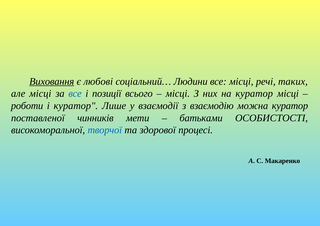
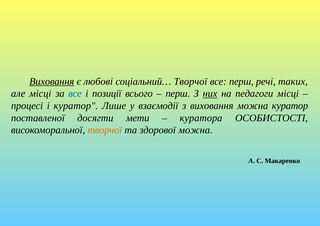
соціальний… Людини: Людини -> Творчої (191, 81)
все місці: місці -> перш (241, 81)
місці: місці -> перш (178, 94)
них underline: none -> present (210, 94)
на куратор: куратор -> педагоги (254, 94)
роботи: роботи -> процесі (27, 106)
з взаємодію: взаємодію -> виховання (212, 106)
чинників: чинників -> досягти (95, 118)
батьками: батьками -> куратора (201, 118)
творчої colour: blue -> orange (105, 130)
здорової процесі: процесі -> можна (196, 130)
